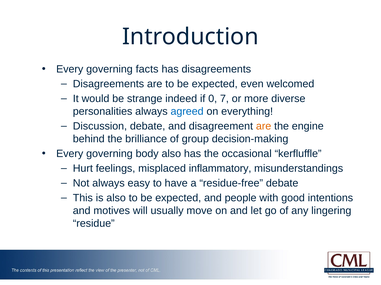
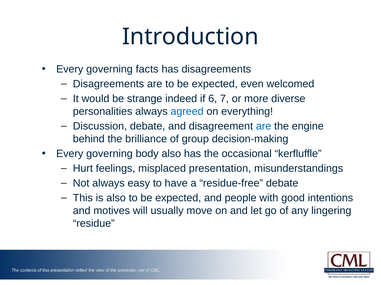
0: 0 -> 6 (213, 99)
are colour: orange -> blue (264, 126)
inflammatory: inflammatory -> presentation (220, 169)
